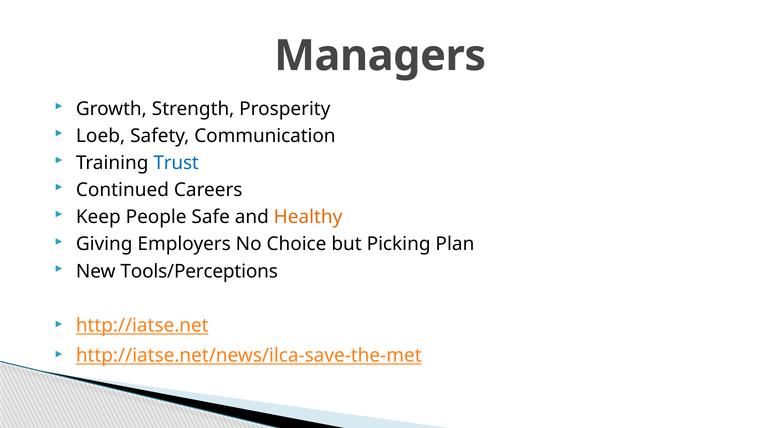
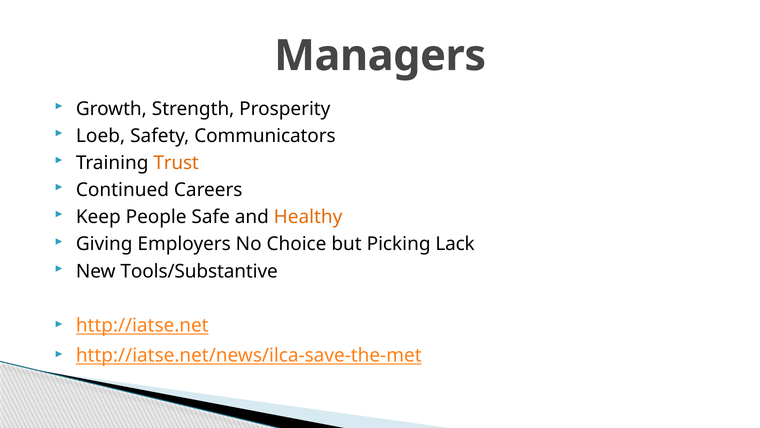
Communication: Communication -> Communicators (265, 136)
Trust colour: blue -> orange (176, 163)
Plan: Plan -> Lack (455, 244)
Tools/Perceptions: Tools/Perceptions -> Tools/Substantive (199, 271)
